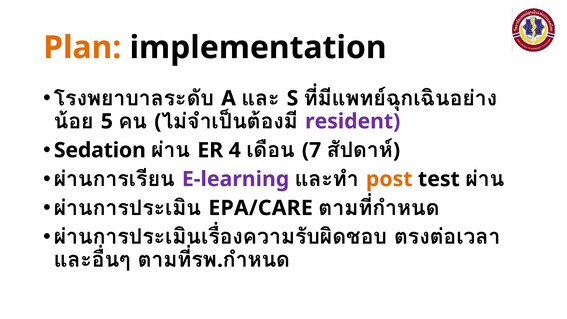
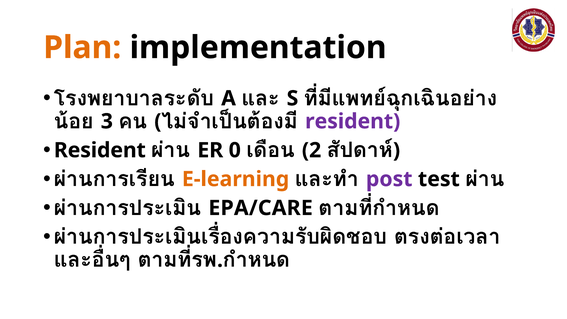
5: 5 -> 3 (107, 121)
Sedation: Sedation -> Resident (100, 150)
4: 4 -> 0 (235, 150)
7: 7 -> 2 (312, 150)
E-learning colour: purple -> orange (236, 179)
post colour: orange -> purple (389, 179)
